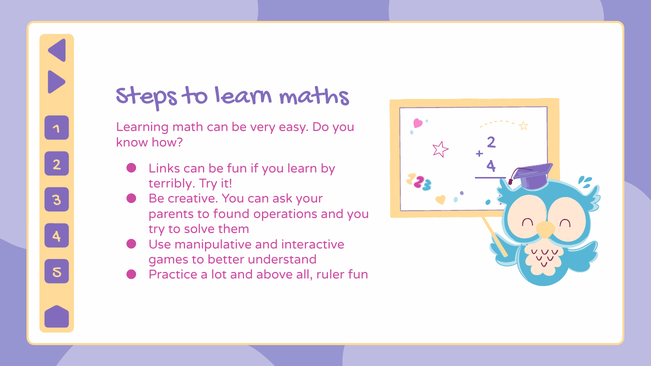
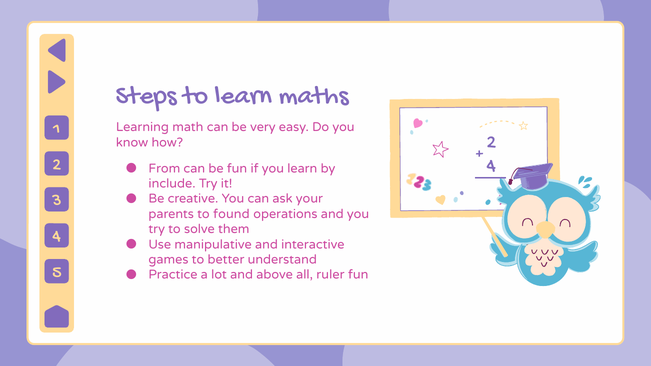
Links: Links -> From (164, 169)
terribly: terribly -> include (172, 184)
